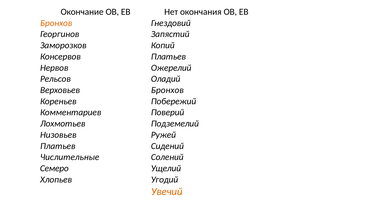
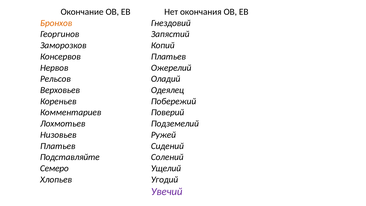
Верховьев Бронхов: Бронхов -> Одеялец (167, 90)
Числительные: Числительные -> Подставляйте (70, 157)
Увечий colour: orange -> purple (167, 192)
